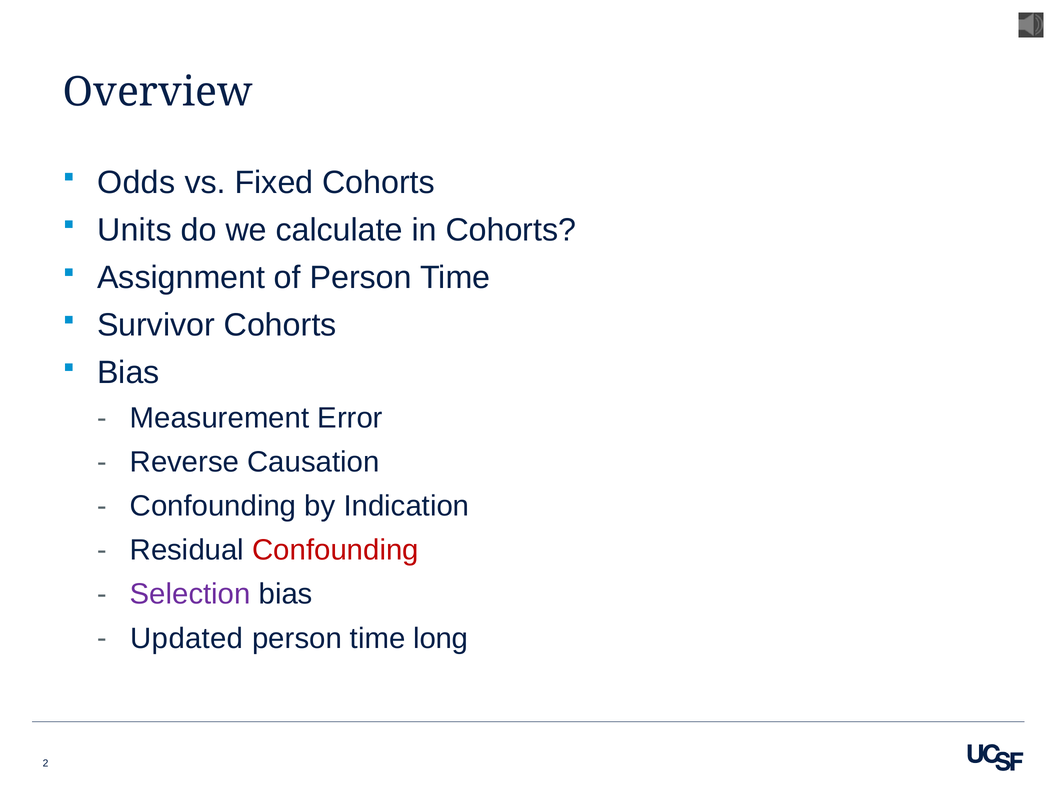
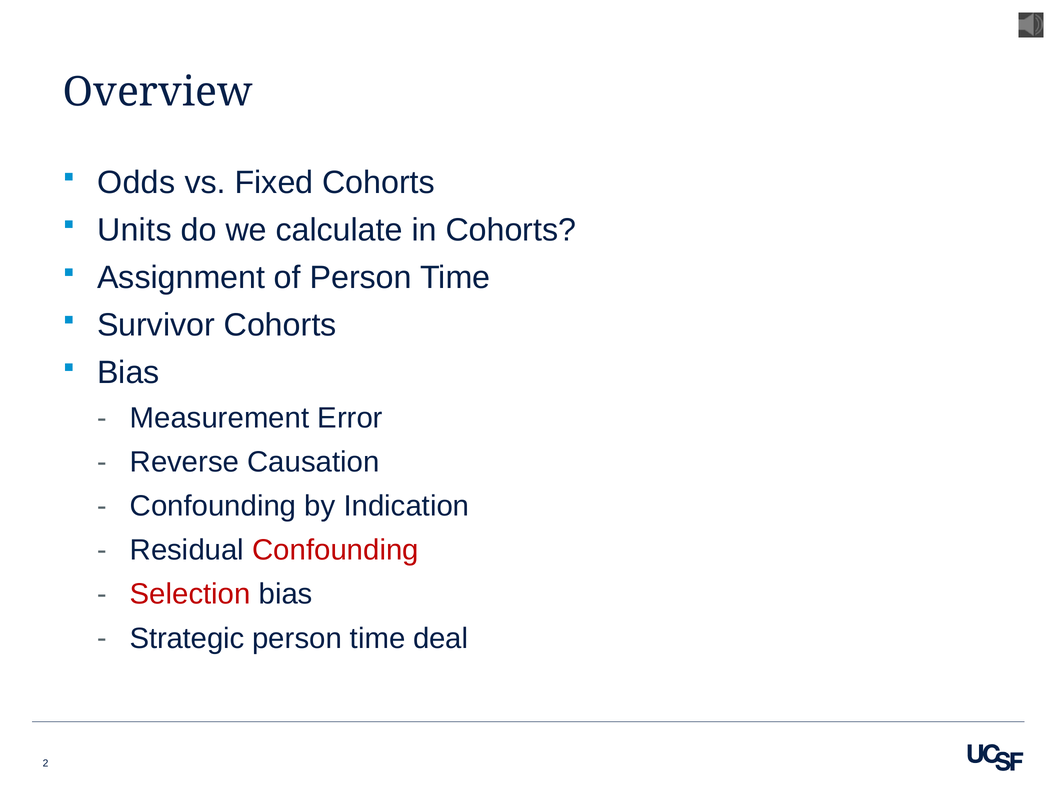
Selection colour: purple -> red (190, 594)
Updated: Updated -> Strategic (187, 638)
long: long -> deal (441, 638)
